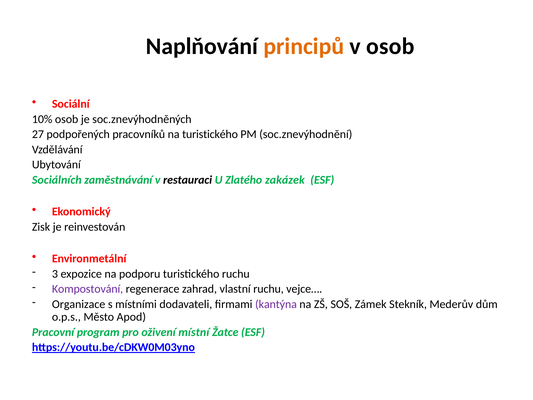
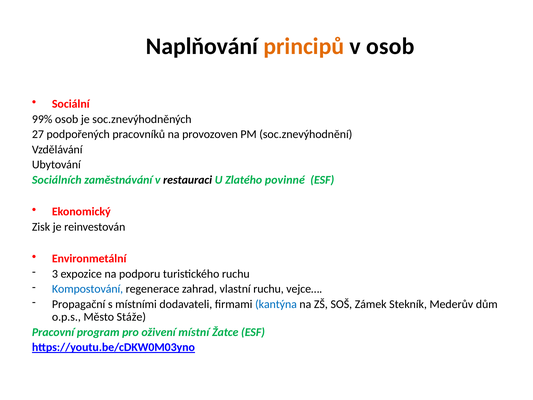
10%: 10% -> 99% (42, 119)
na turistického: turistického -> provozoven (210, 134)
zakázek: zakázek -> povinné (285, 180)
Kompostování colour: purple -> blue (88, 289)
Organizace: Organizace -> Propagační (79, 304)
kantýna colour: purple -> blue (276, 304)
Apod: Apod -> Stáže (131, 317)
